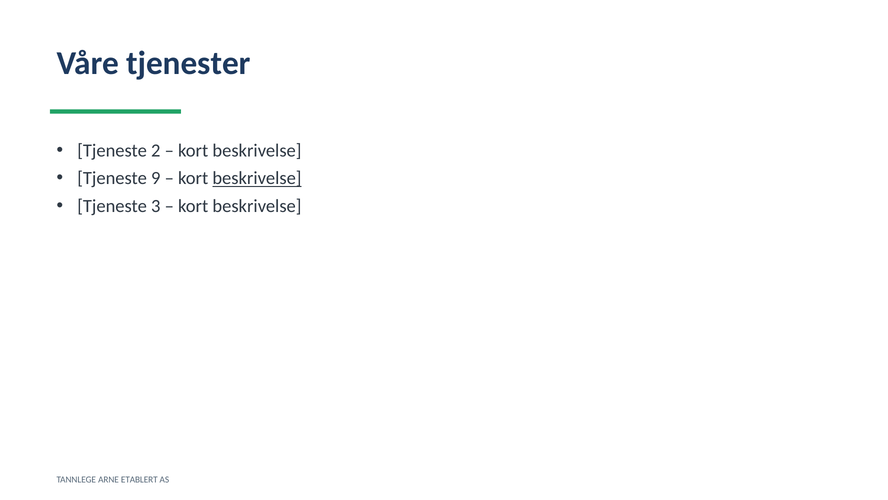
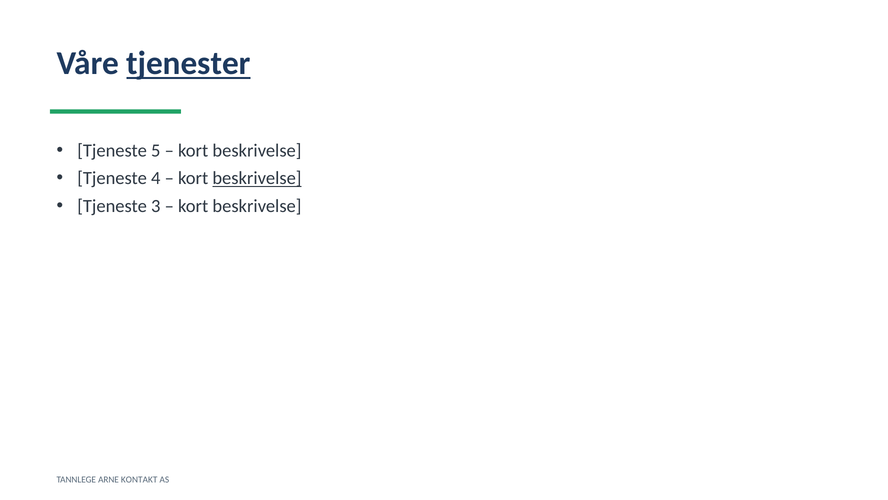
tjenester underline: none -> present (188, 63)
2: 2 -> 5 (156, 150)
9: 9 -> 4 (156, 178)
ETABLERT: ETABLERT -> KONTAKT (139, 479)
